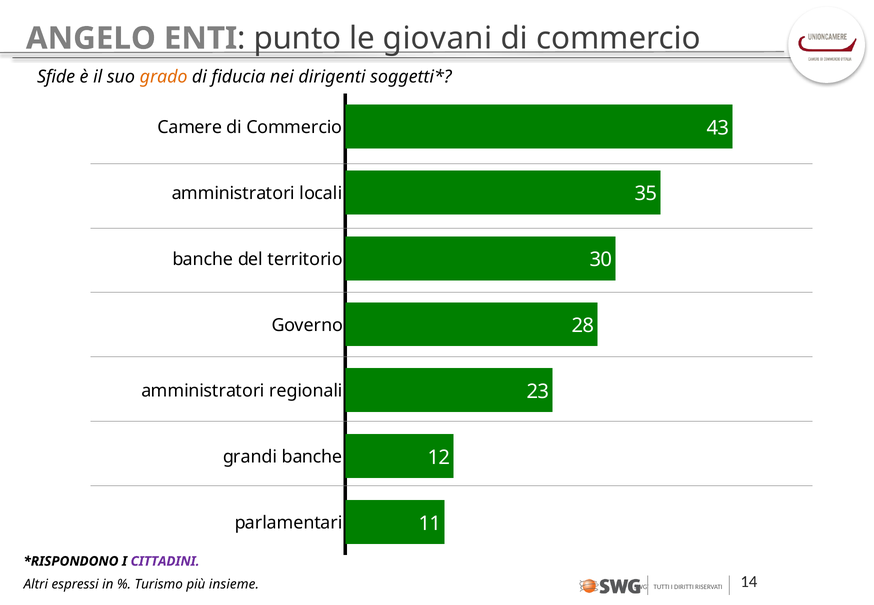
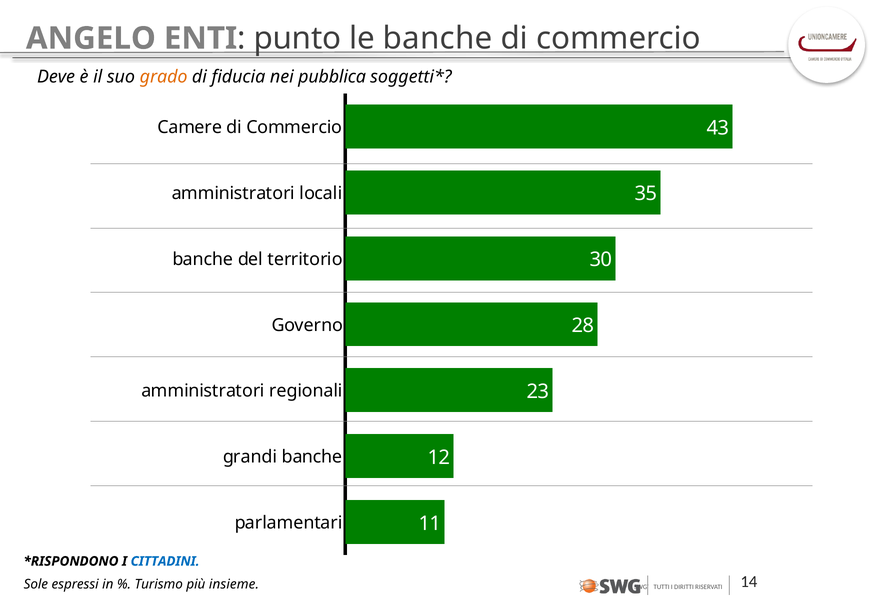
le giovani: giovani -> banche (438, 38)
Sfide: Sfide -> Deve (56, 77)
dirigenti: dirigenti -> pubblica (332, 77)
CITTADINI colour: purple -> blue (165, 561)
Altri: Altri -> Sole (36, 584)
